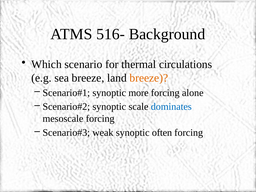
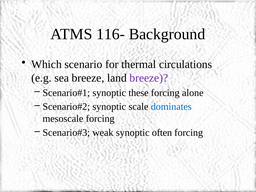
516-: 516- -> 116- (111, 34)
breeze colour: orange -> purple (149, 78)
more: more -> these (139, 93)
